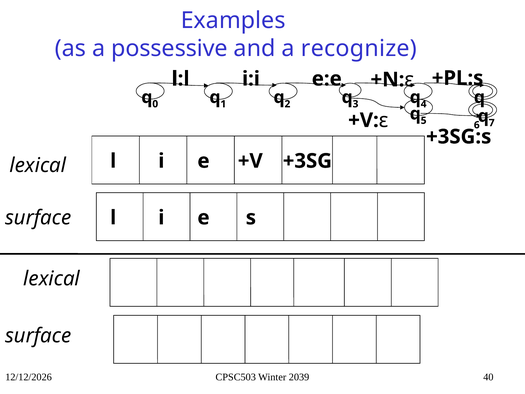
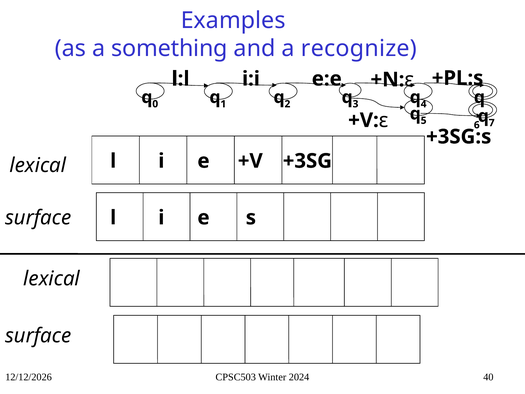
possessive: possessive -> something (169, 48)
2039: 2039 -> 2024 (299, 377)
